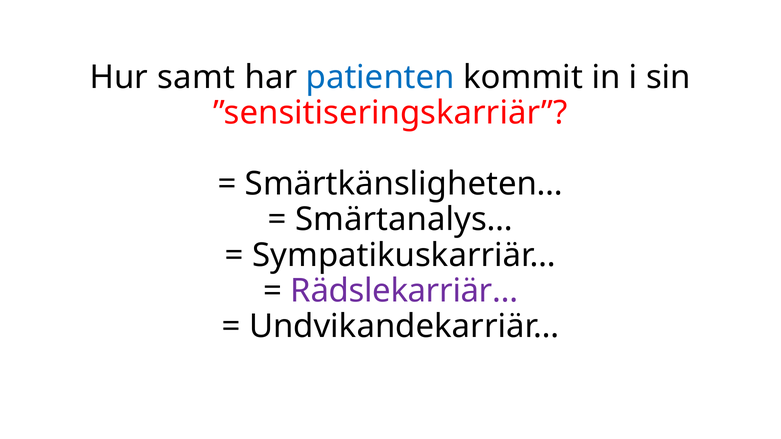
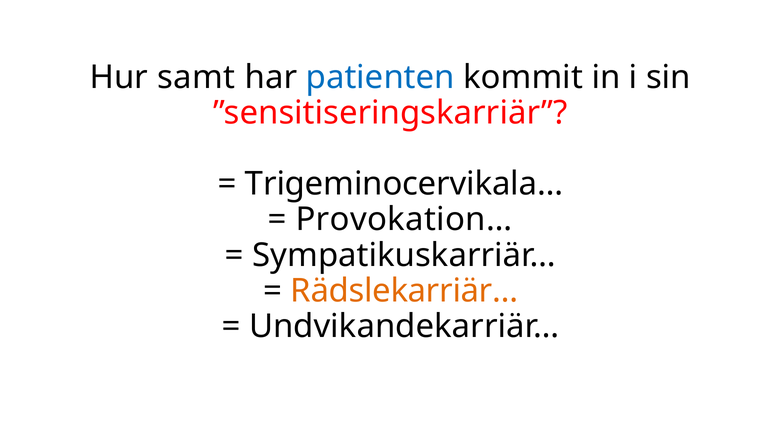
Smärtkänsligheten…: Smärtkänsligheten… -> Trigeminocervikala… (404, 184)
Smärtanalys…: Smärtanalys… -> Provokation… (404, 220)
Rädslekarriär… colour: purple -> orange (404, 291)
